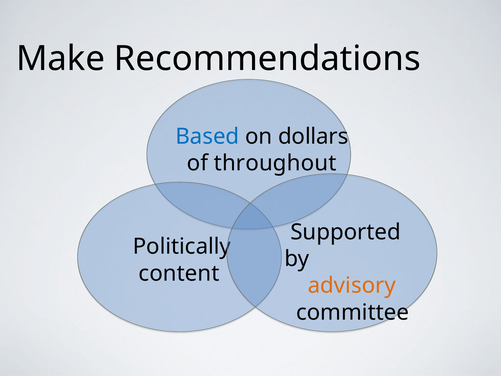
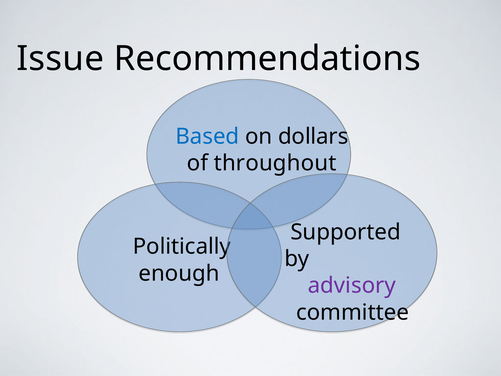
Make: Make -> Issue (60, 59)
content: content -> enough (179, 273)
advisory colour: orange -> purple (352, 285)
